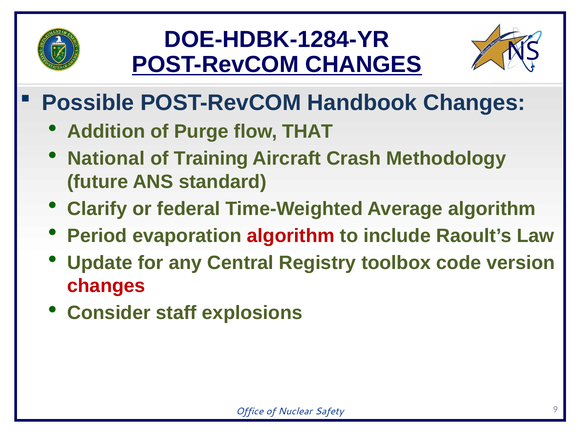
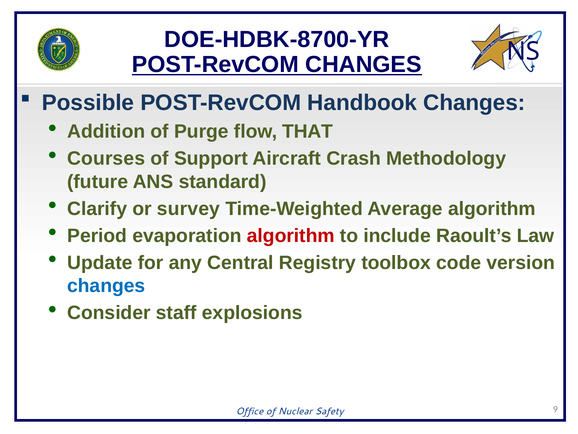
DOE-HDBK-1284-YR: DOE-HDBK-1284-YR -> DOE-HDBK-8700-YR (277, 39)
National: National -> Courses (106, 158)
Training: Training -> Support (211, 158)
federal: federal -> survey (188, 208)
changes colour: red -> blue (106, 285)
